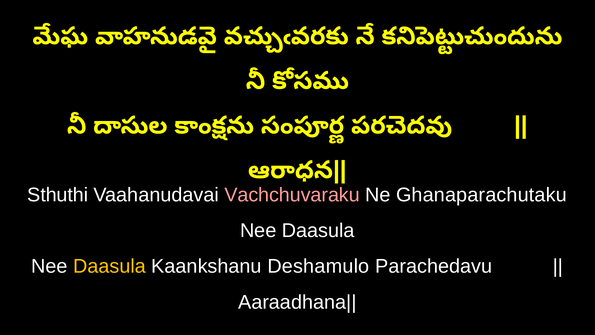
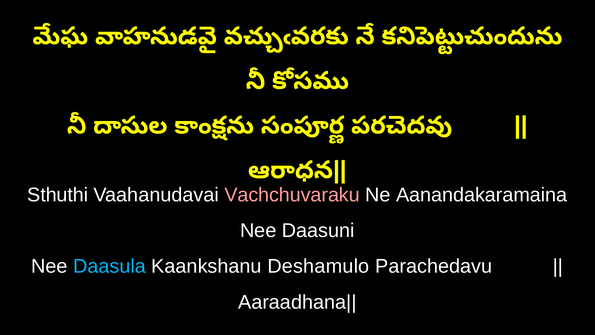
Ghanaparachutaku: Ghanaparachutaku -> Aanandakaramaina (482, 195)
Daasula: Daasula -> Daasuni (318, 230)
Daasula colour: yellow -> light blue (109, 266)
